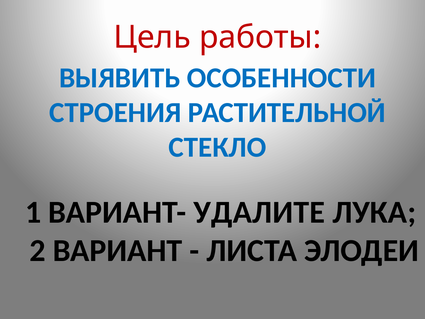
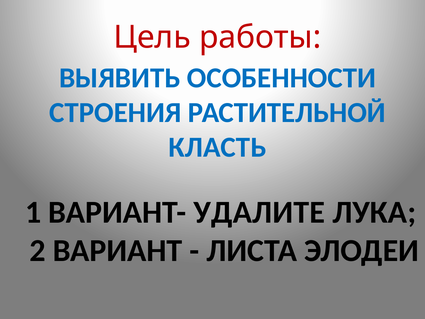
СТЕКЛО: СТЕКЛО -> КЛАСТЬ (217, 147)
